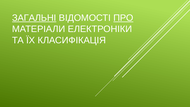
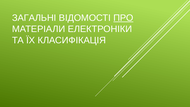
ЗАГАЛЬНІ underline: present -> none (34, 18)
